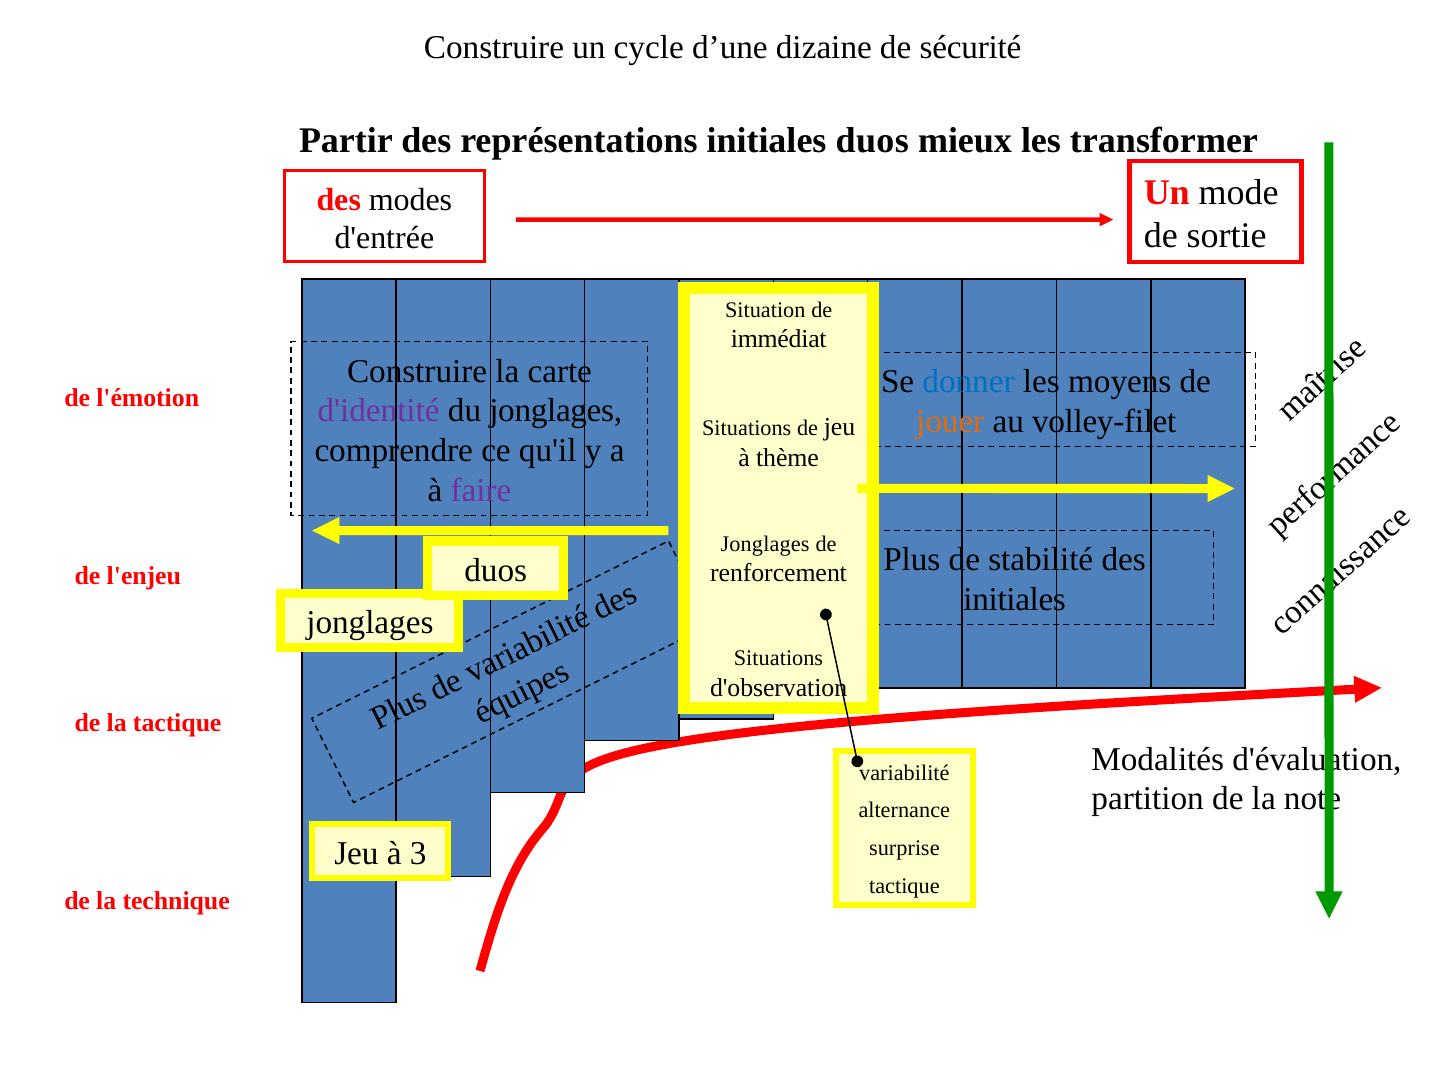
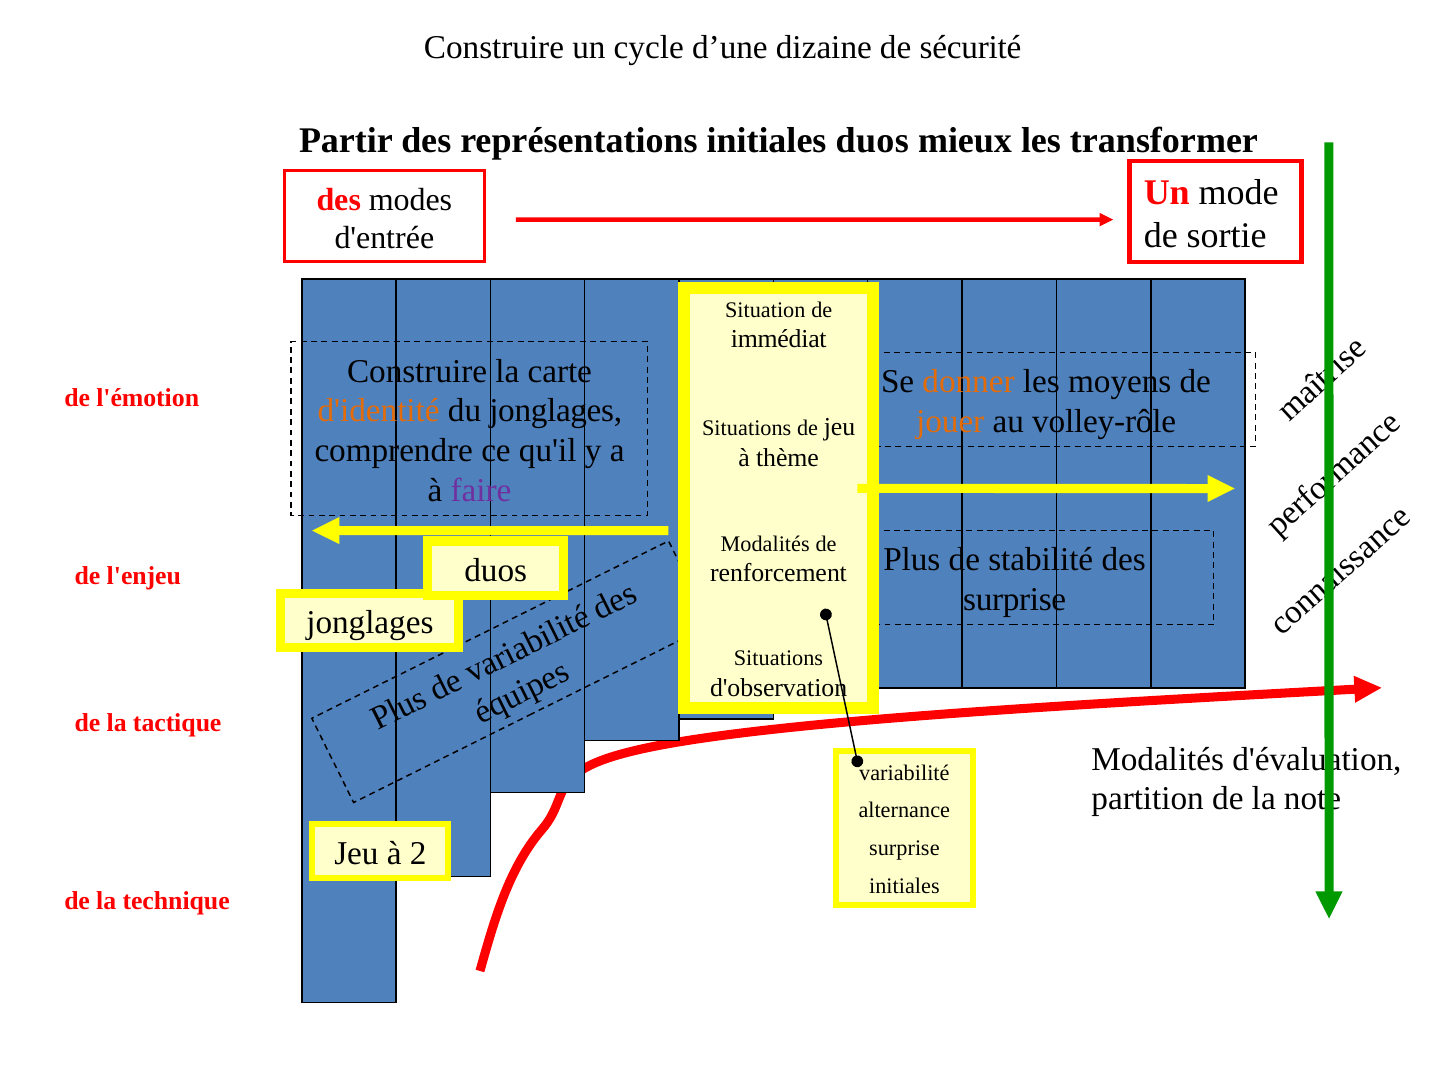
donner colour: blue -> orange (969, 381)
d'identité colour: purple -> orange (379, 411)
volley-filet: volley-filet -> volley-rôle (1104, 421)
Jonglages: Jonglages -> Modalités (765, 544)
initiales: initiales -> surprise (1015, 600)
3: 3 -> 2 (418, 853)
tactique: tactique -> initiales (904, 886)
